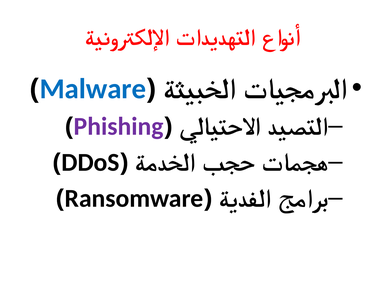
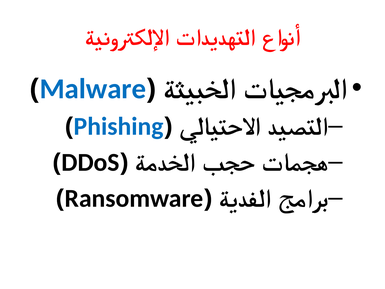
Phishing colour: purple -> blue (119, 126)
